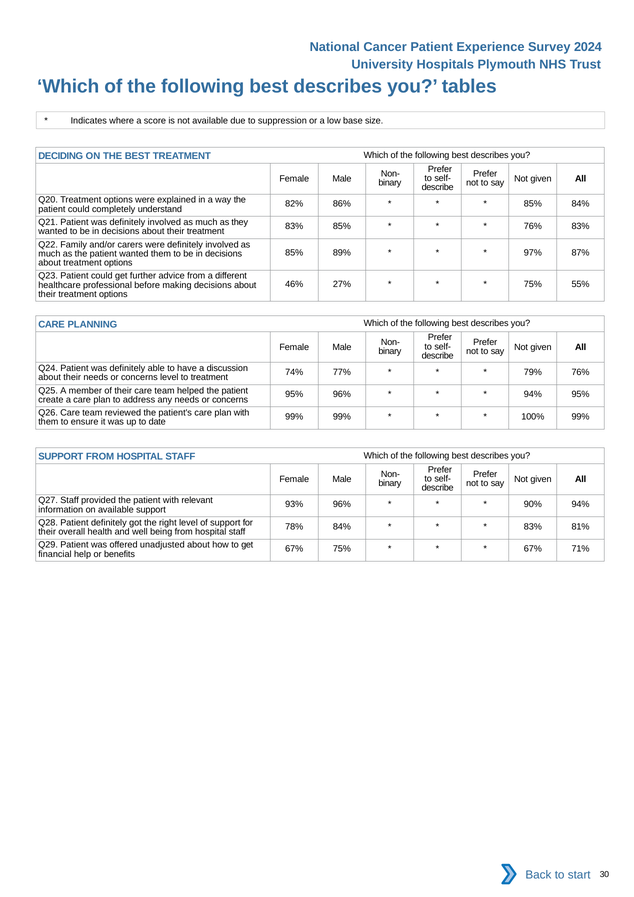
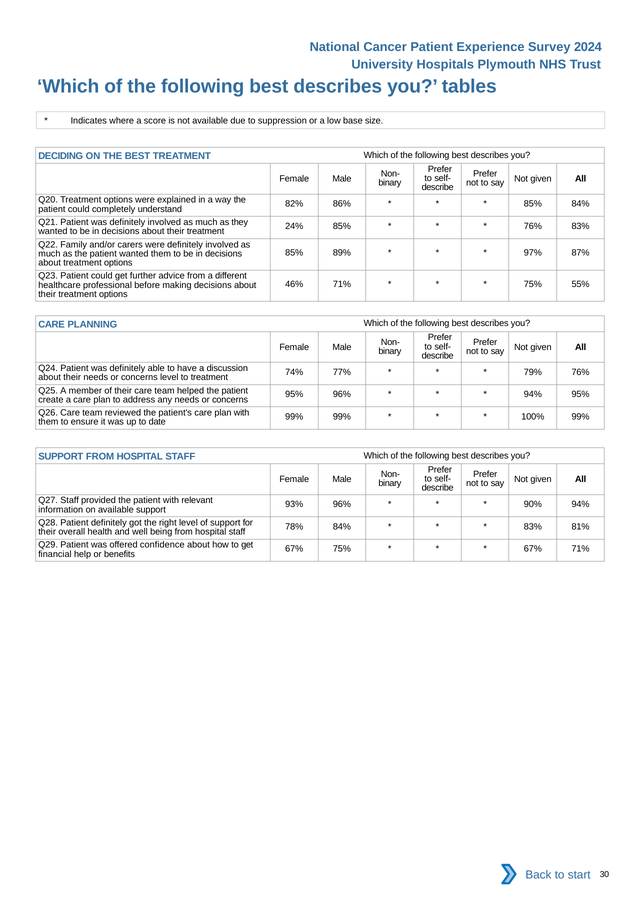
83%: 83% -> 24% (294, 226)
46% 27%: 27% -> 71% (342, 284)
unadjusted: unadjusted -> confidence (162, 545)
